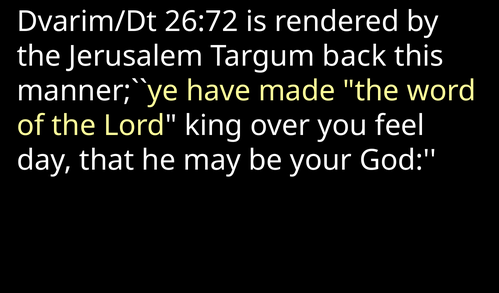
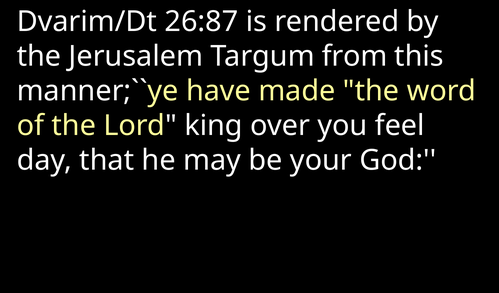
26:72: 26:72 -> 26:87 (201, 21)
back: back -> from (355, 56)
